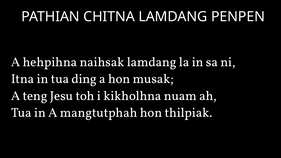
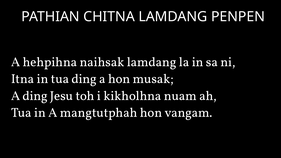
A teng: teng -> ding (35, 96)
thilpiak: thilpiak -> vangam (189, 113)
